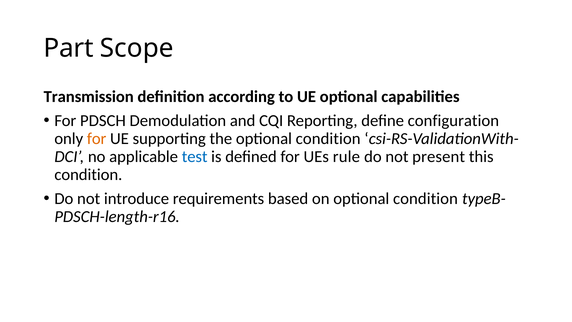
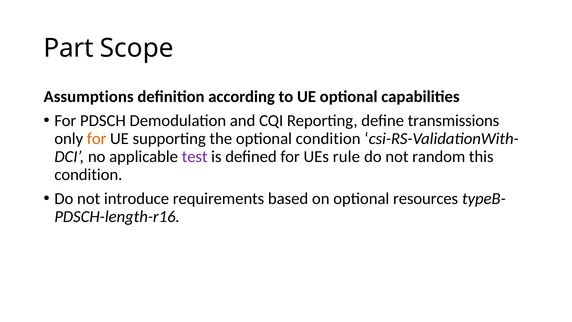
Transmission: Transmission -> Assumptions (89, 97)
configuration: configuration -> transmissions (453, 121)
test colour: blue -> purple (195, 157)
present: present -> random (439, 157)
on optional condition: condition -> resources (426, 199)
